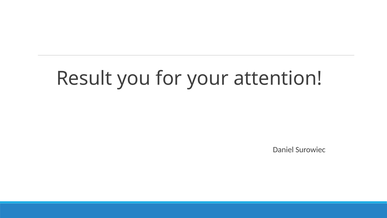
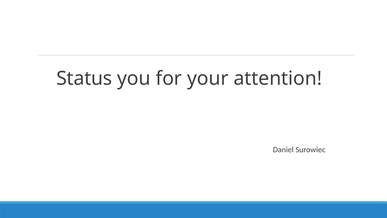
Result: Result -> Status (84, 78)
